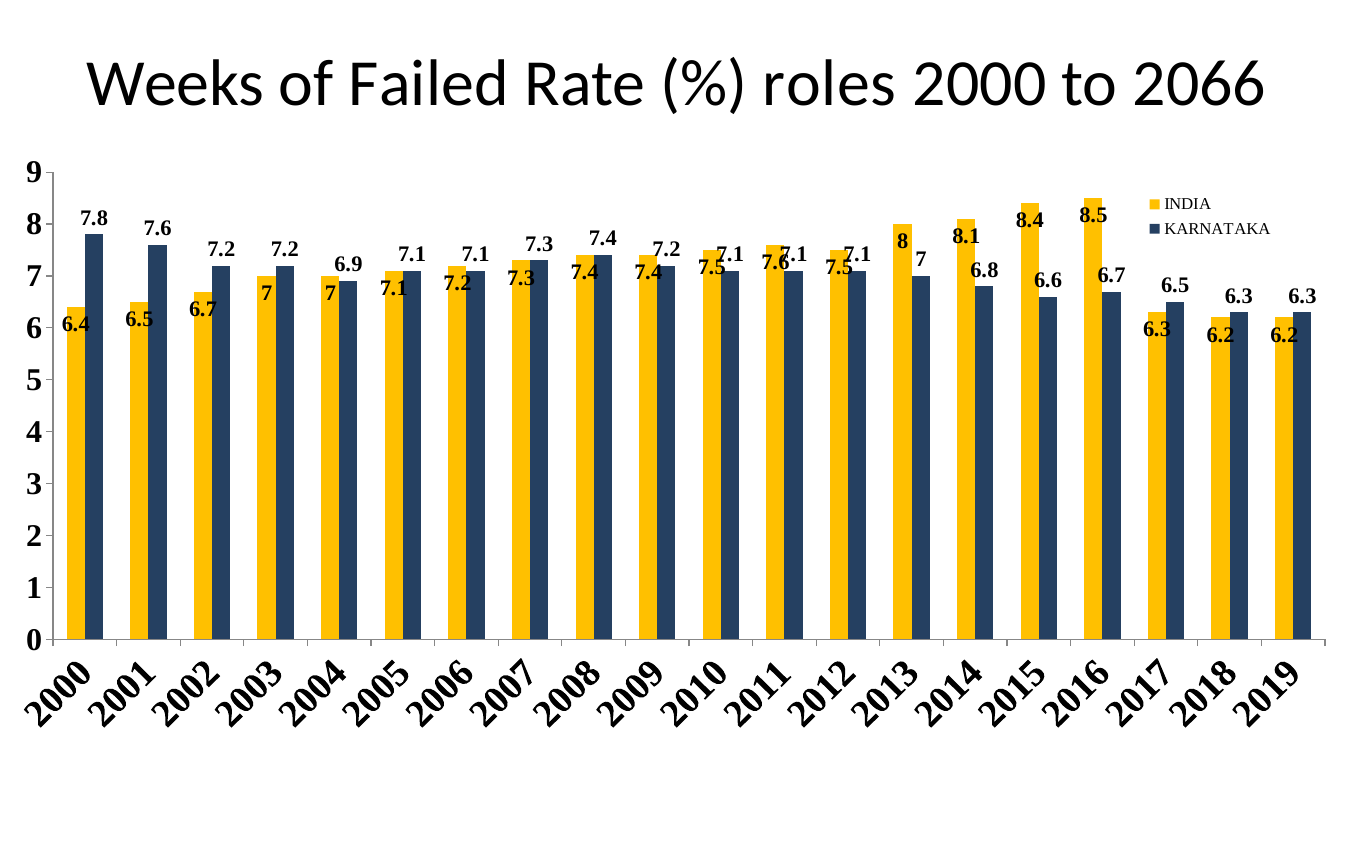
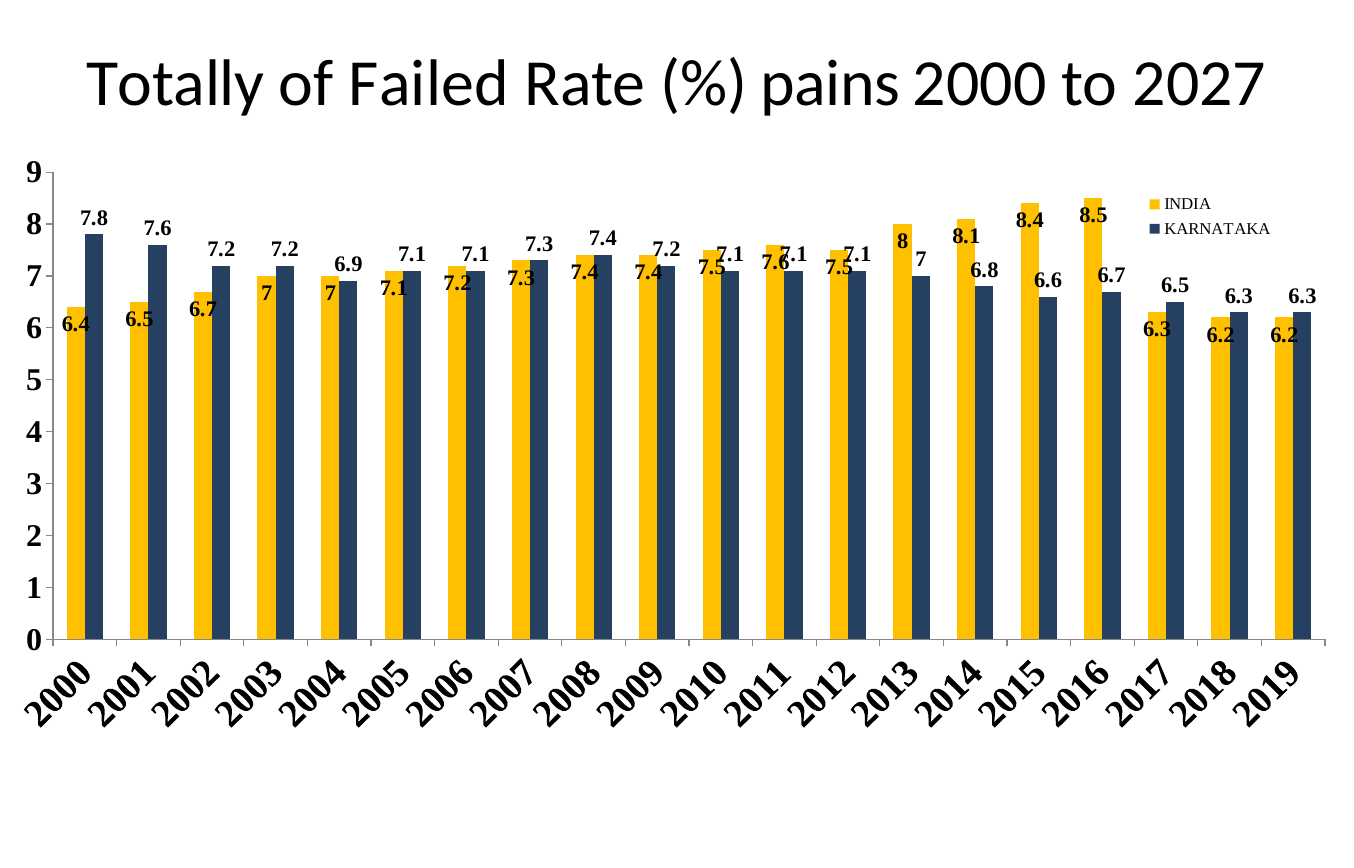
Weeks: Weeks -> Totally (175, 84)
roles: roles -> pains (830, 84)
2066: 2066 -> 2027 (1199, 84)
